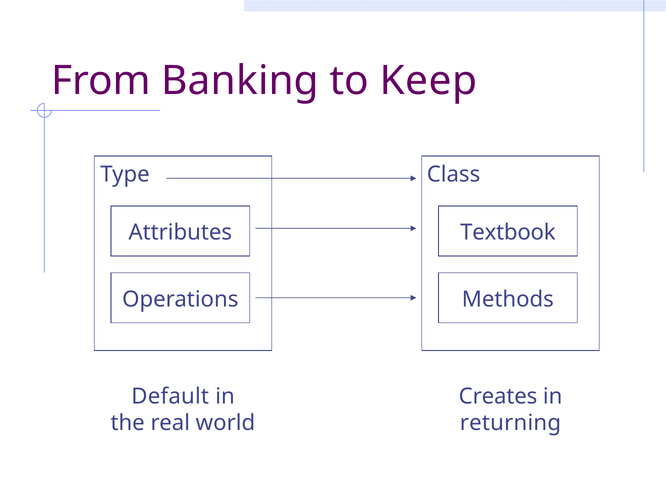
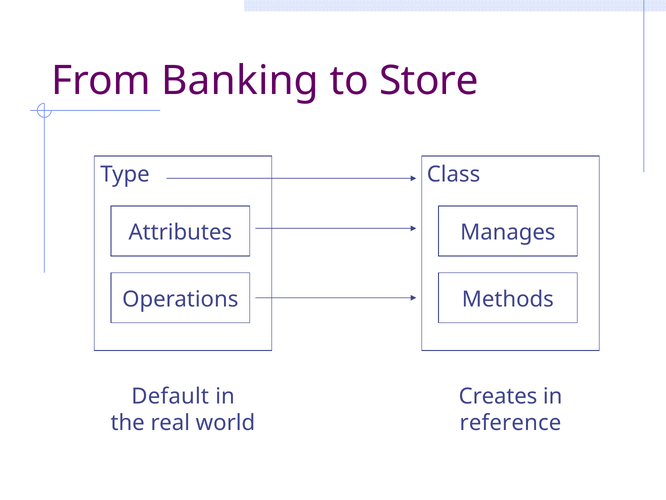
Keep: Keep -> Store (429, 81)
Textbook: Textbook -> Manages (508, 232)
returning: returning -> reference (510, 423)
